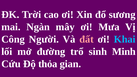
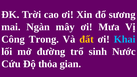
Người: Người -> Trong (44, 39)
đất colour: pink -> yellow (87, 39)
Minh: Minh -> Nước (124, 52)
